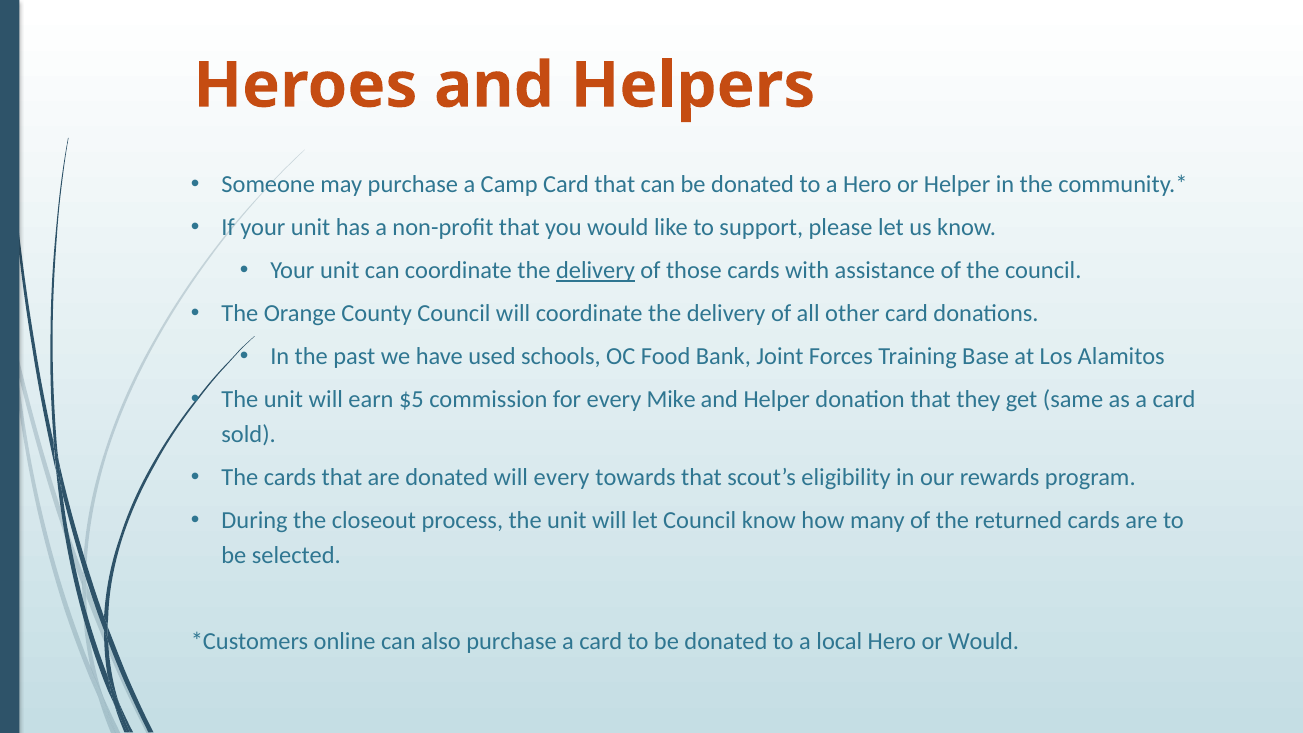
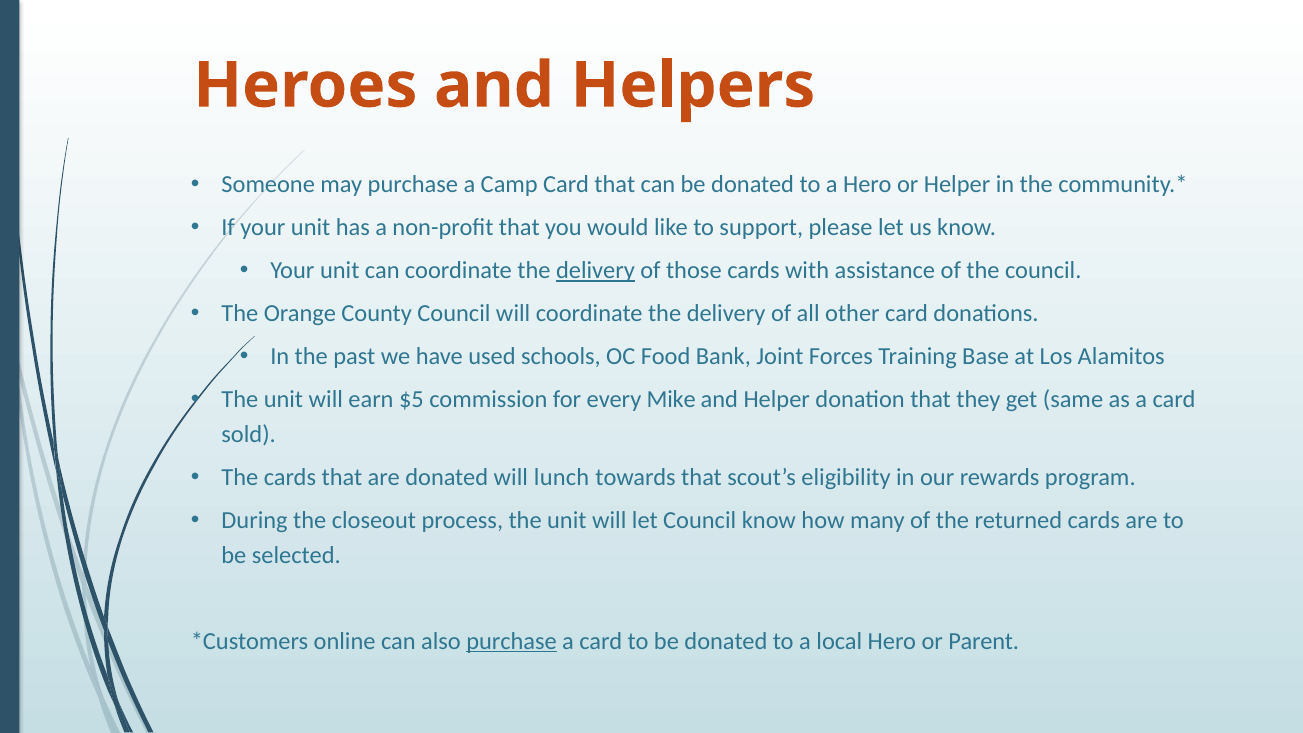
will every: every -> lunch (562, 477)
purchase underline: none -> present (511, 641)
or Would: Would -> Parent (984, 641)
